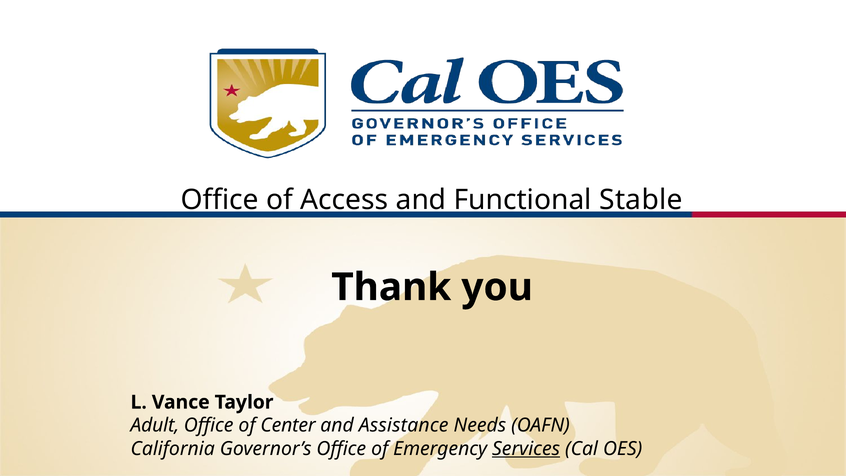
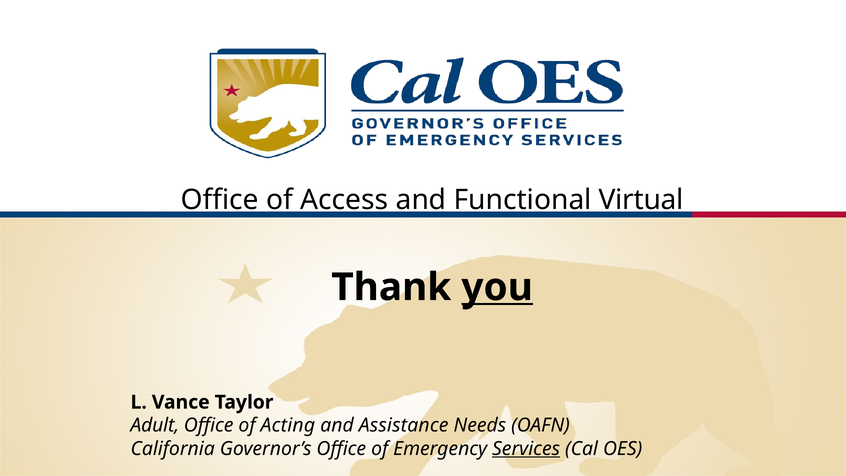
Stable: Stable -> Virtual (641, 200)
you underline: none -> present (497, 287)
Center: Center -> Acting (288, 425)
